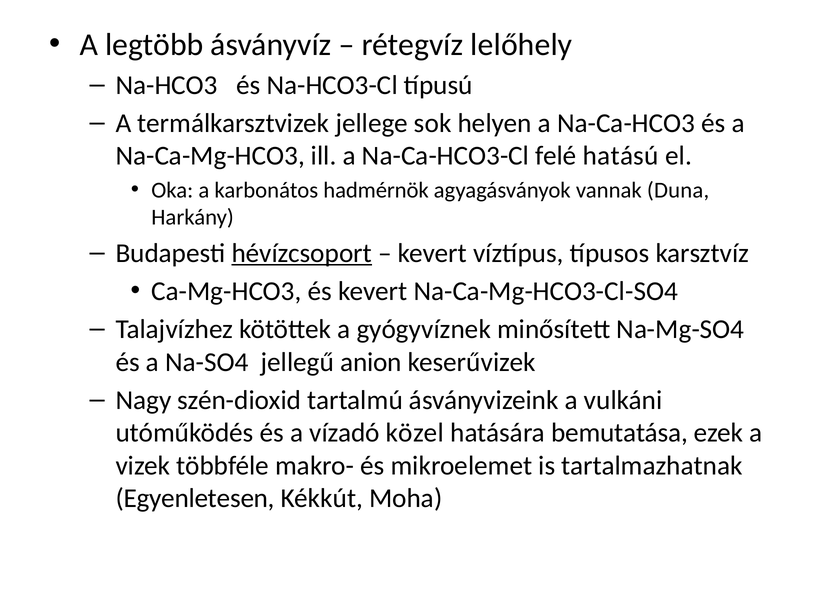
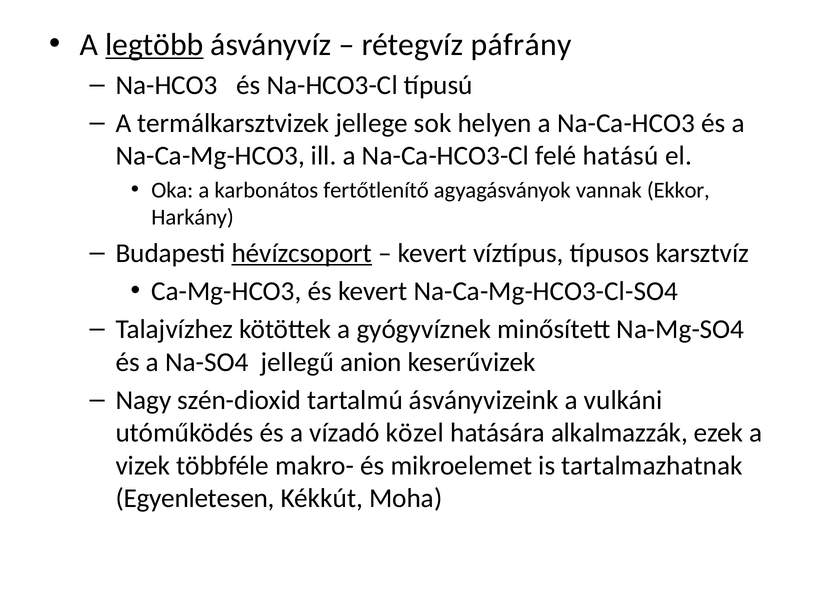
legtöbb underline: none -> present (154, 45)
lelőhely: lelőhely -> páfrány (521, 45)
hadmérnök: hadmérnök -> fertőtlenítő (376, 190)
Duna: Duna -> Ekkor (678, 190)
bemutatása: bemutatása -> alkalmazzák (620, 433)
